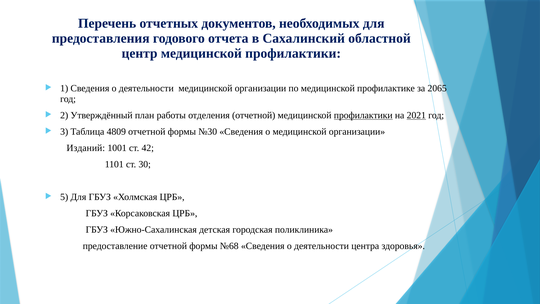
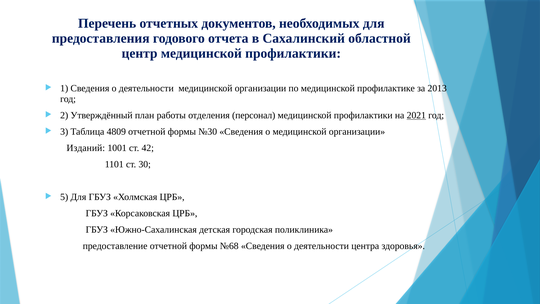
2065: 2065 -> 2013 (437, 88)
отделения отчетной: отчетной -> персонал (254, 115)
профилактики underline: present -> none (363, 115)
